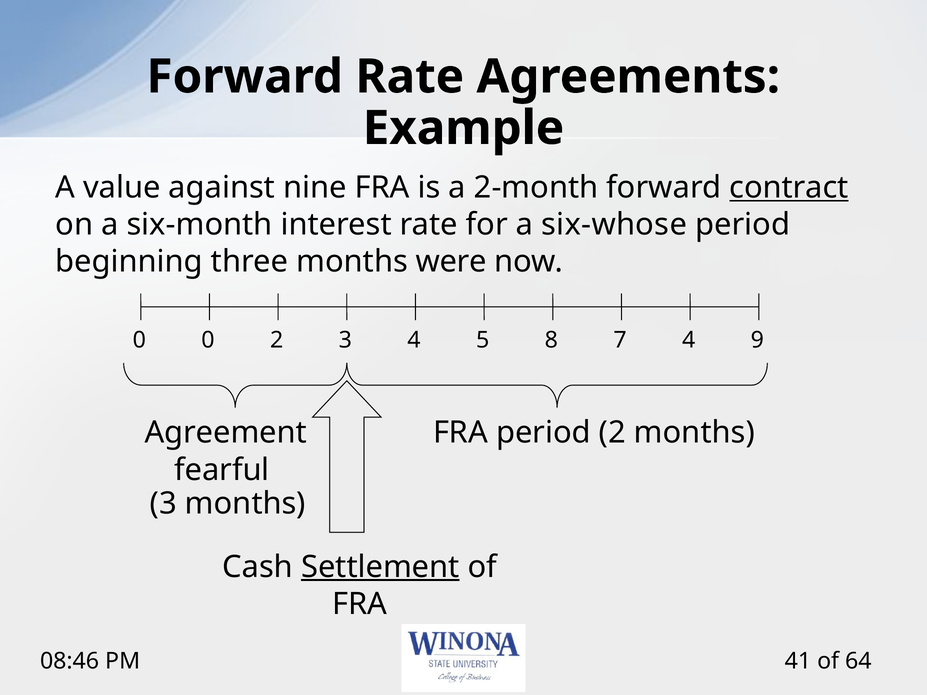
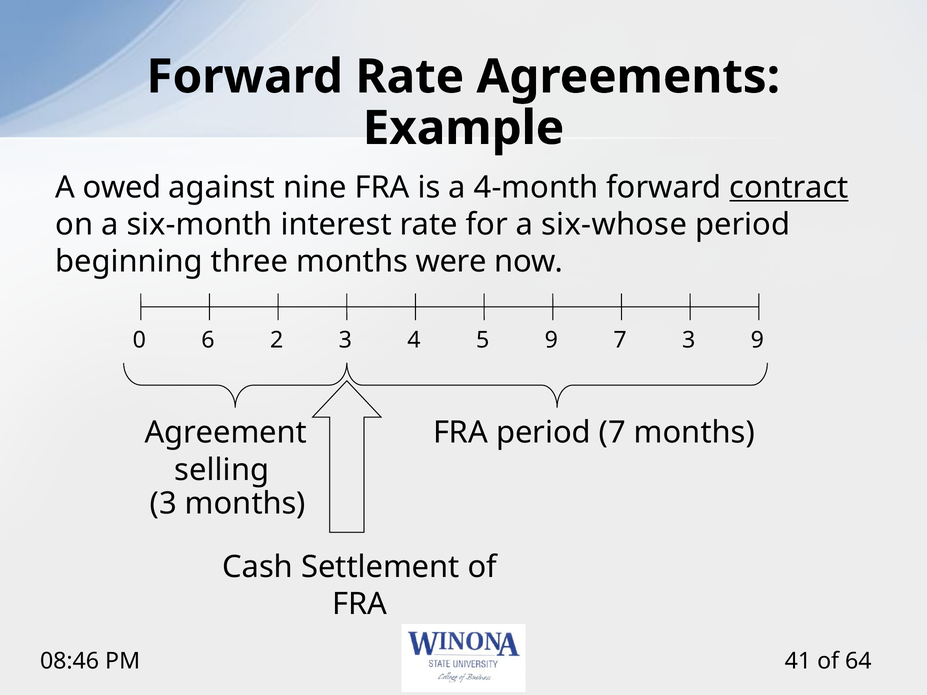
value: value -> owed (122, 187)
2-month: 2-month -> 4-month (536, 187)
0 0: 0 -> 6 (208, 340)
5 8: 8 -> 9 (551, 340)
7 4: 4 -> 3 (689, 340)
period 2: 2 -> 7 (612, 433)
fearful: fearful -> selling (222, 470)
Settlement underline: present -> none (380, 567)
